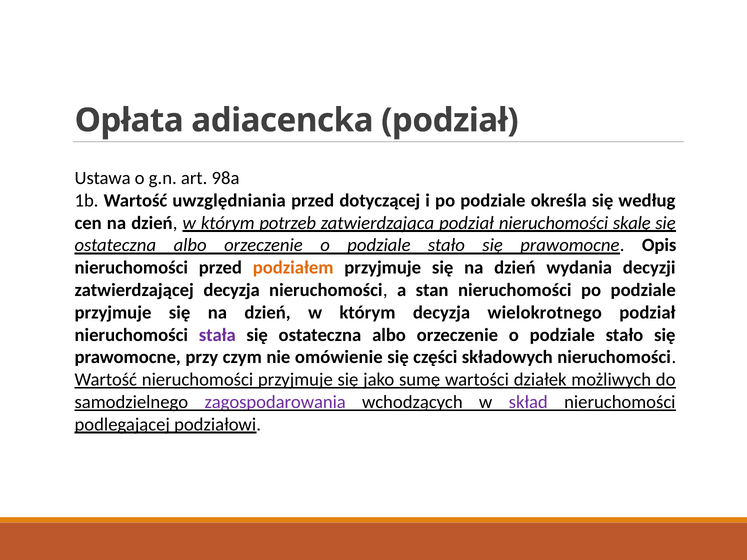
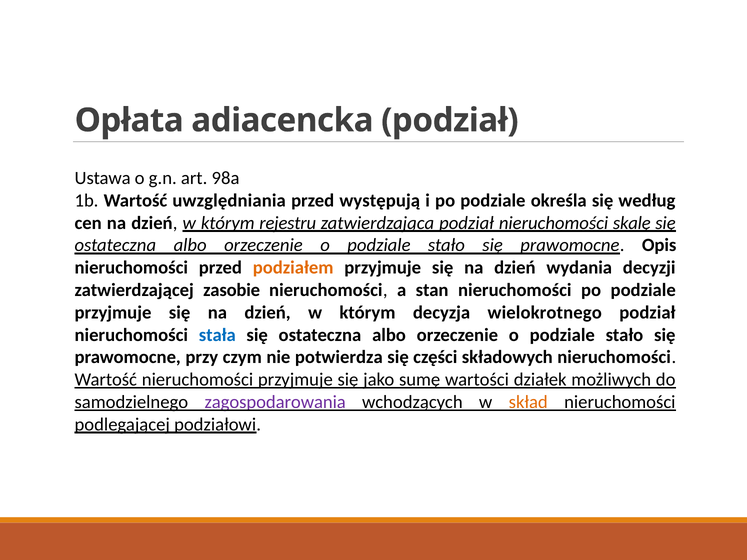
dotyczącej: dotyczącej -> występują (380, 201)
potrzeb: potrzeb -> rejestru (288, 223)
zatwierdzającej decyzja: decyzja -> zasobie (232, 290)
stała colour: purple -> blue (217, 335)
omówienie: omówienie -> potwierdza (339, 357)
skład colour: purple -> orange (528, 402)
